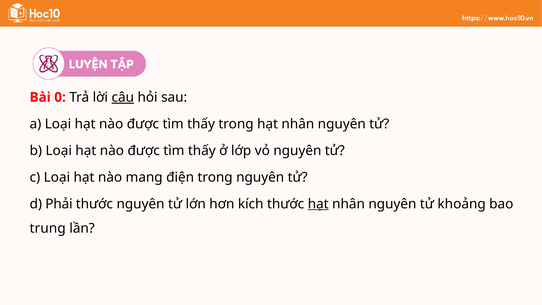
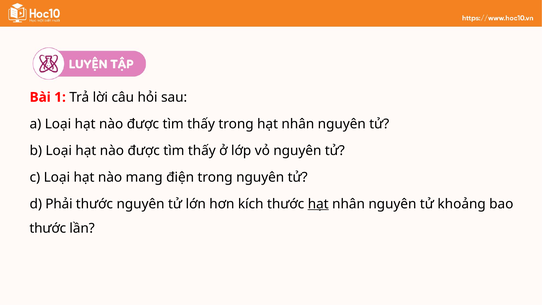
0: 0 -> 1 (60, 97)
câu underline: present -> none (123, 97)
trung: trung -> thước (48, 228)
